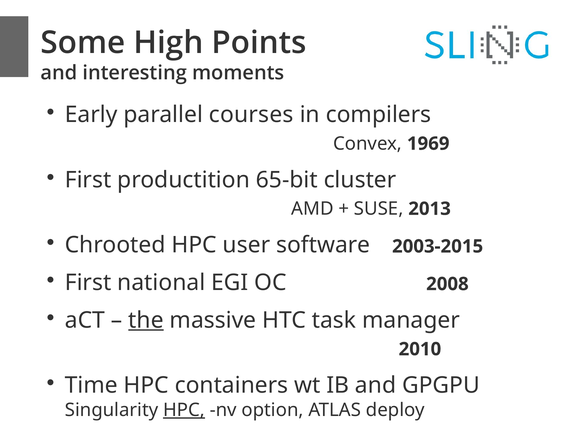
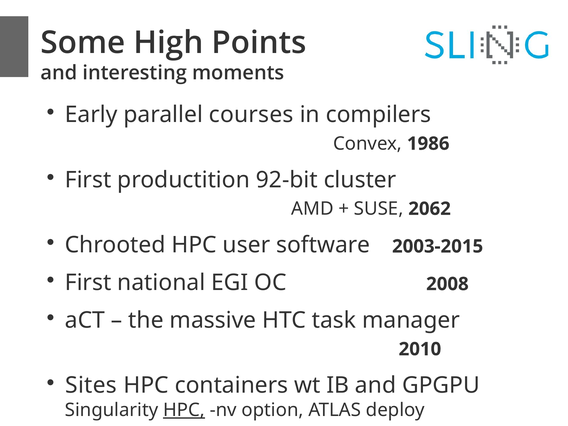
1969: 1969 -> 1986 (428, 144)
65-bit: 65-bit -> 92-bit (287, 180)
2013: 2013 -> 2062 (430, 209)
the underline: present -> none (146, 320)
Time: Time -> Sites (91, 385)
